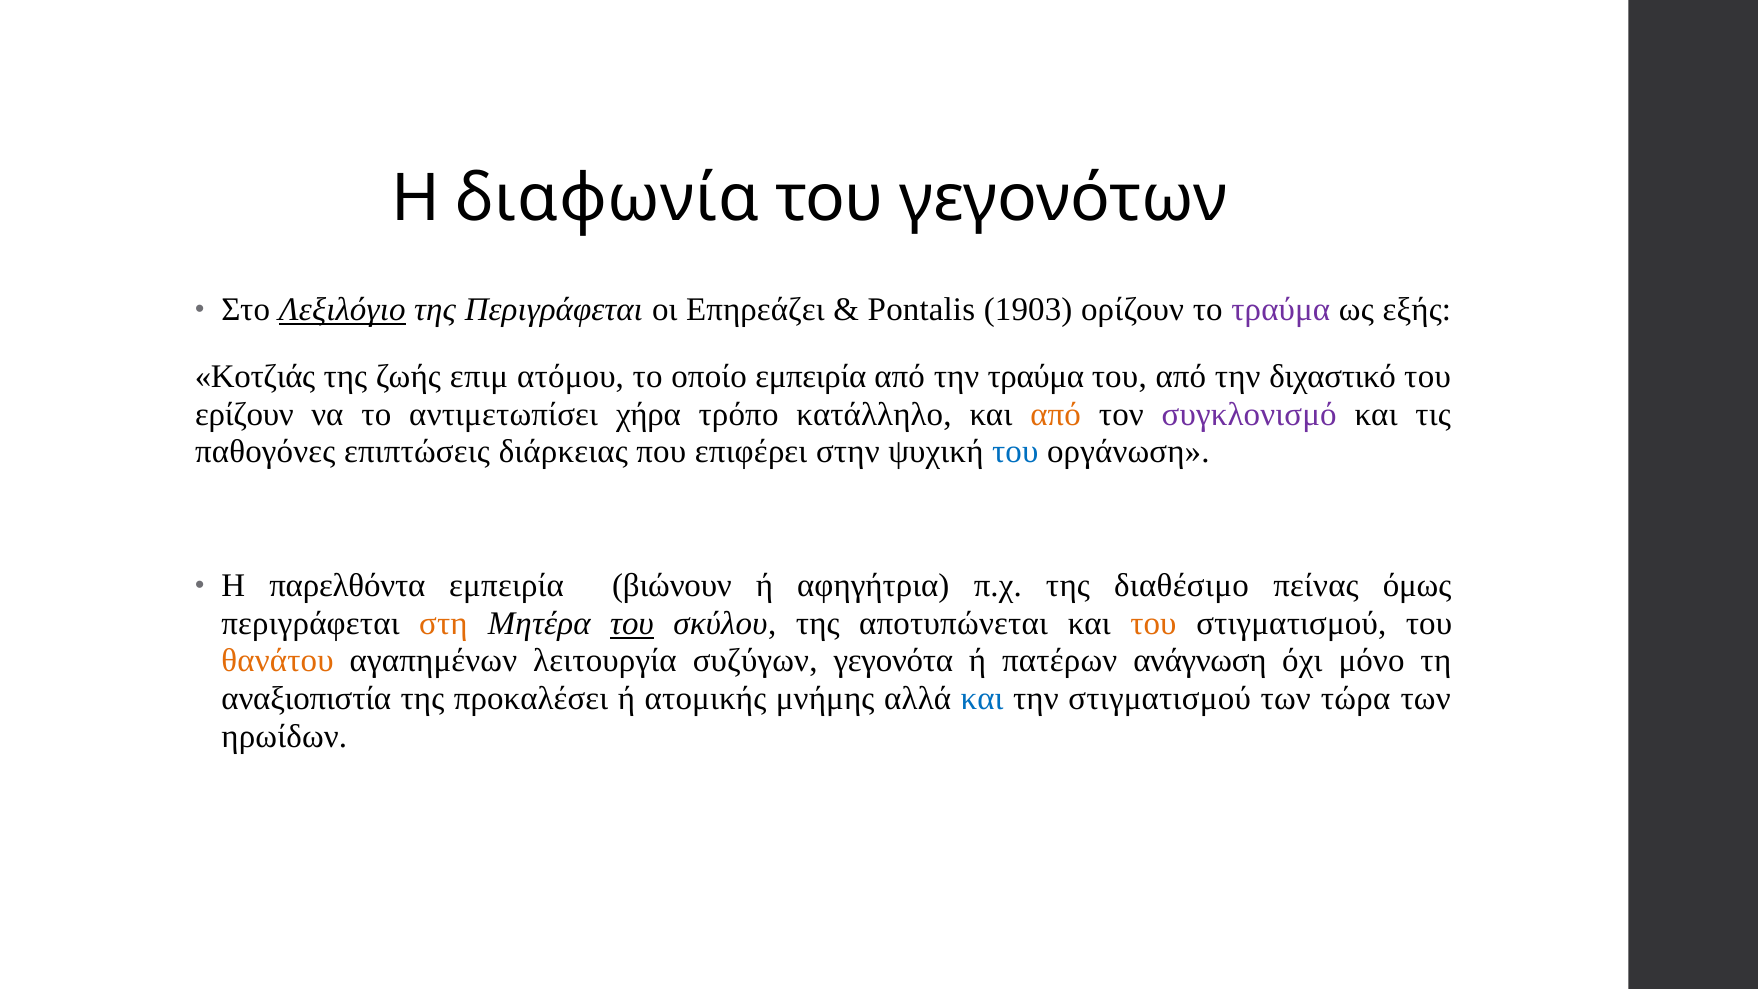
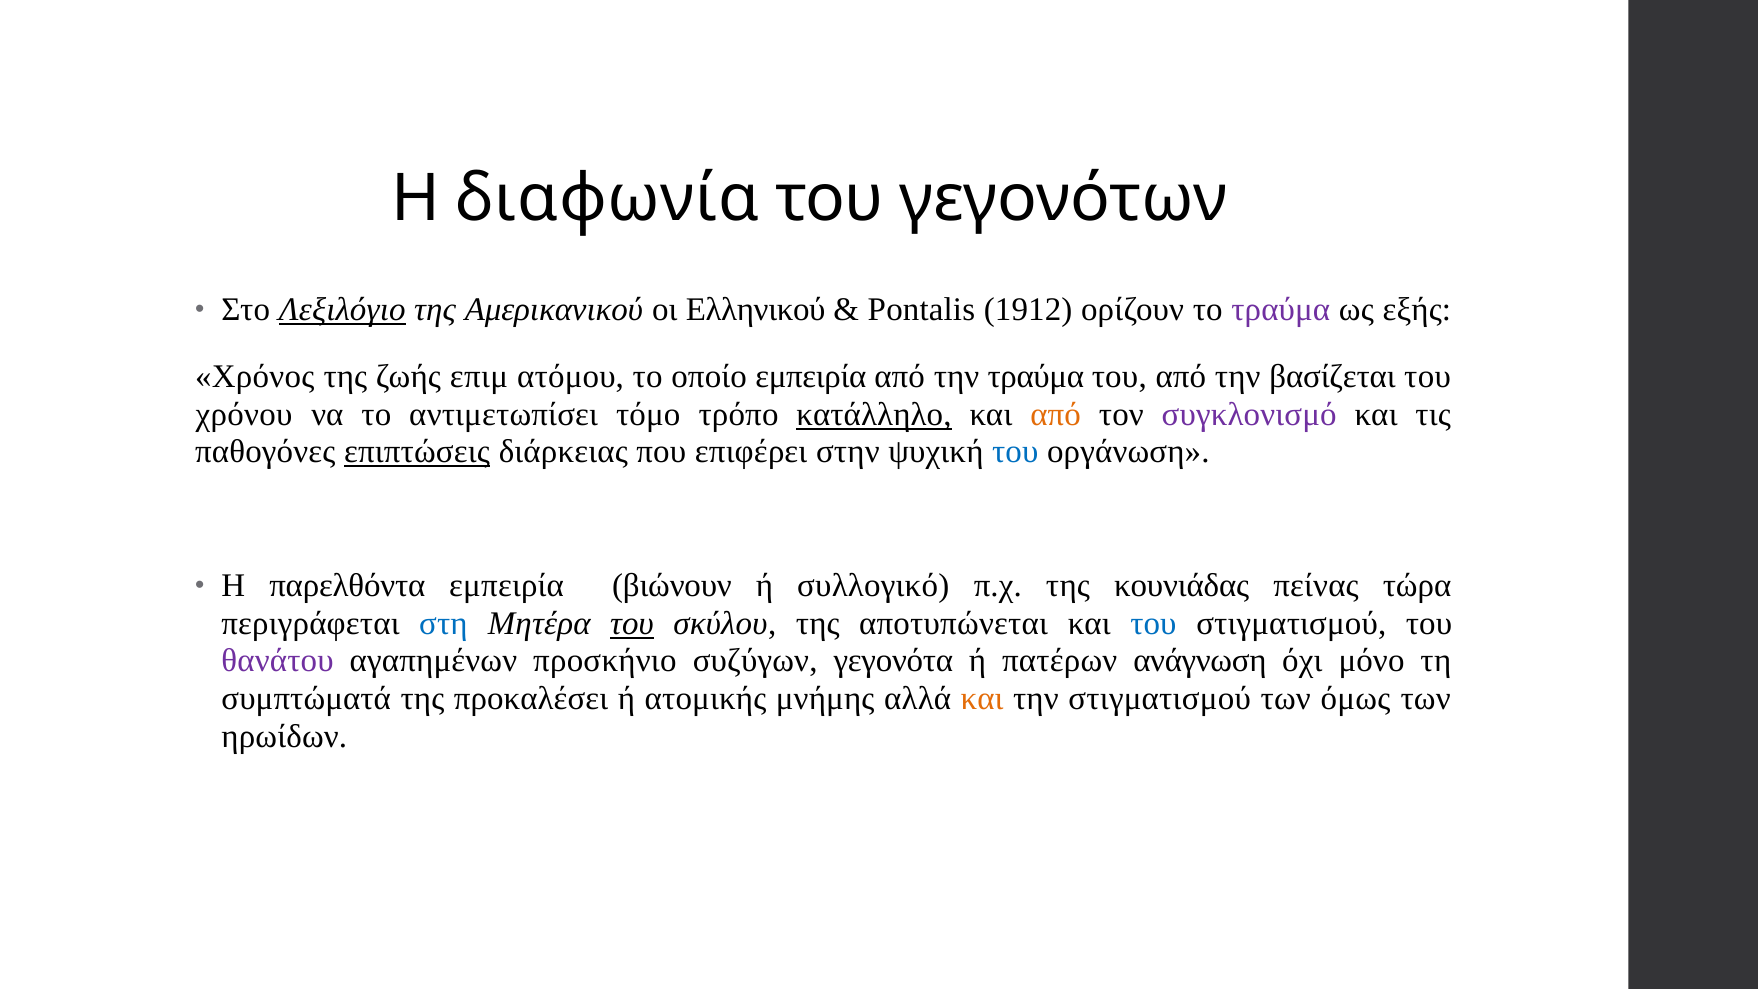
της Περιγράφεται: Περιγράφεται -> Αμερικανικού (554, 310)
Επηρεάζει: Επηρεάζει -> Ελληνικού (756, 310)
1903: 1903 -> 1912 (1028, 310)
Κοτζιάς: Κοτζιάς -> Χρόνος (255, 377)
διχαστικό: διχαστικό -> βασίζεται (1333, 377)
ερίζουν: ερίζουν -> χρόνου (244, 414)
χήρα: χήρα -> τόμο (648, 414)
κατάλληλο underline: none -> present (874, 414)
επιπτώσεις underline: none -> present (417, 452)
αφηγήτρια: αφηγήτρια -> συλλογικό (873, 586)
διαθέσιμο: διαθέσιμο -> κουνιάδας (1182, 586)
όμως: όμως -> τώρα (1417, 586)
στη colour: orange -> blue (443, 623)
του colour: orange -> blue (1153, 623)
θανάτου colour: orange -> purple (278, 661)
λειτουργία: λειτουργία -> προσκήνιο (605, 661)
αναξιοπιστία: αναξιοπιστία -> συμπτώματά (306, 699)
και colour: blue -> orange (982, 699)
τώρα: τώρα -> όμως (1356, 699)
